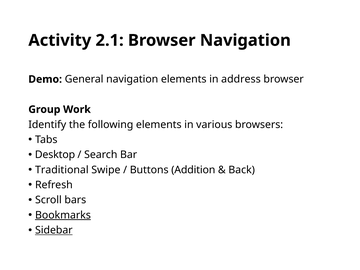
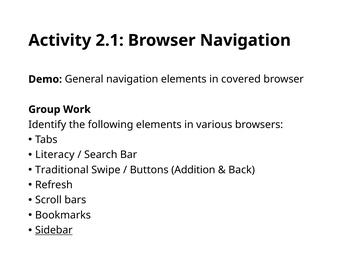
address: address -> covered (241, 79)
Desktop: Desktop -> Literacy (55, 155)
Bookmarks underline: present -> none (63, 215)
